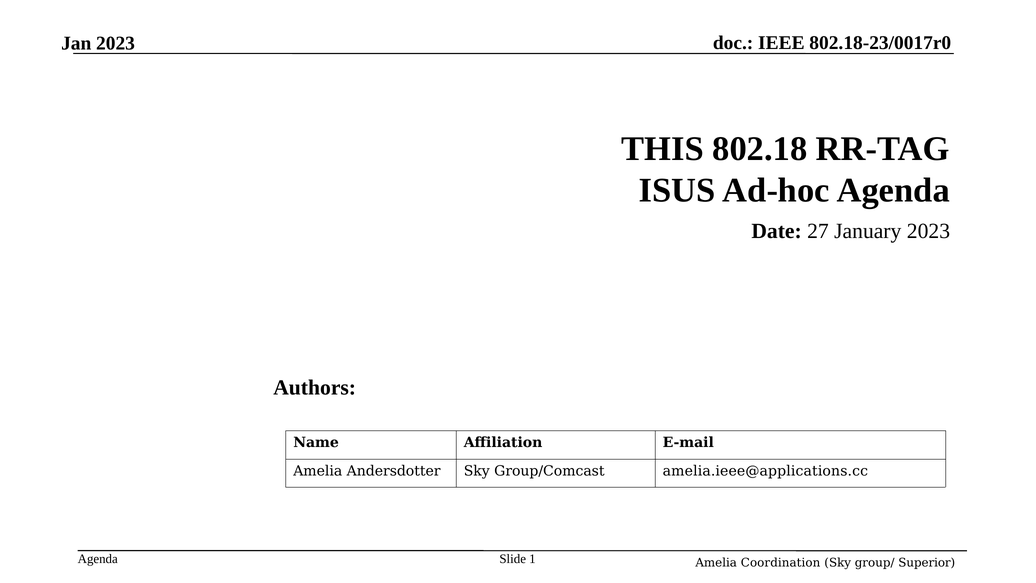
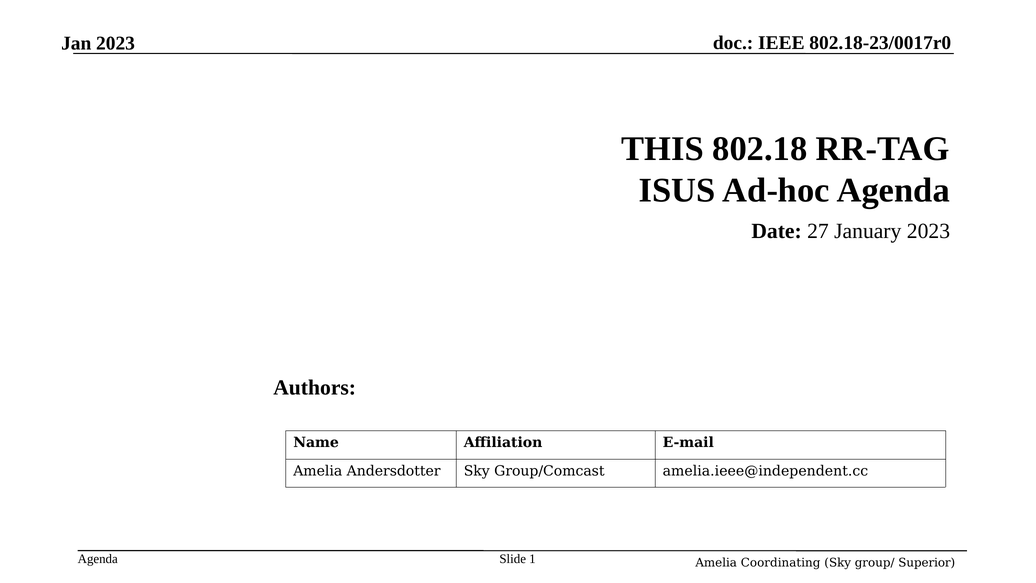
amelia.ieee@applications.cc: amelia.ieee@applications.cc -> amelia.ieee@independent.cc (765, 471)
Coordination: Coordination -> Coordinating (781, 562)
